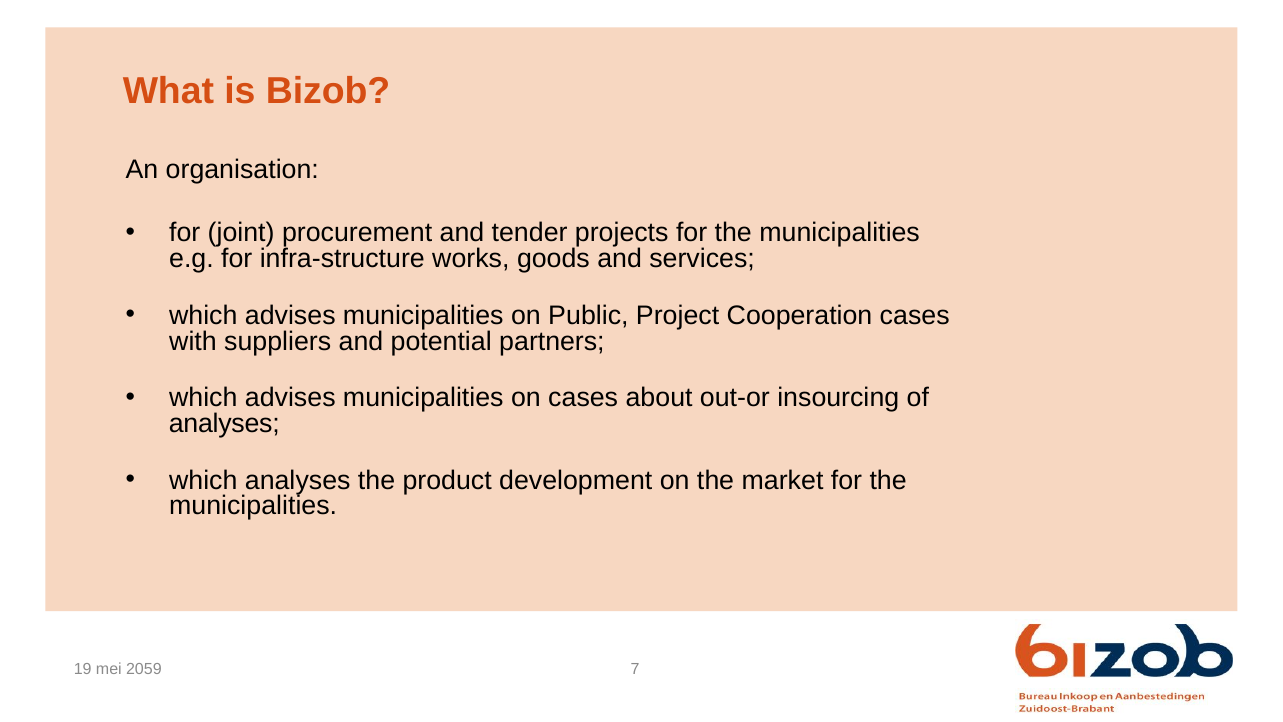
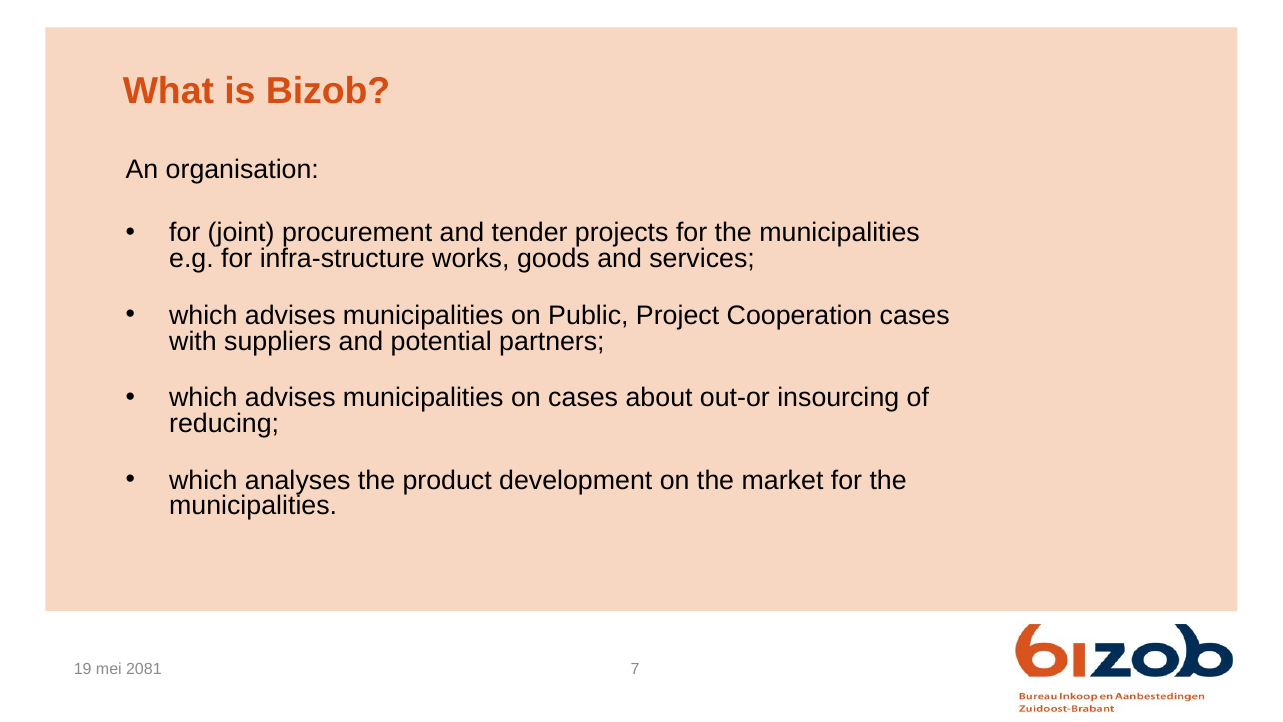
analyses: analyses -> reducing (224, 423)
2059: 2059 -> 2081 (144, 668)
